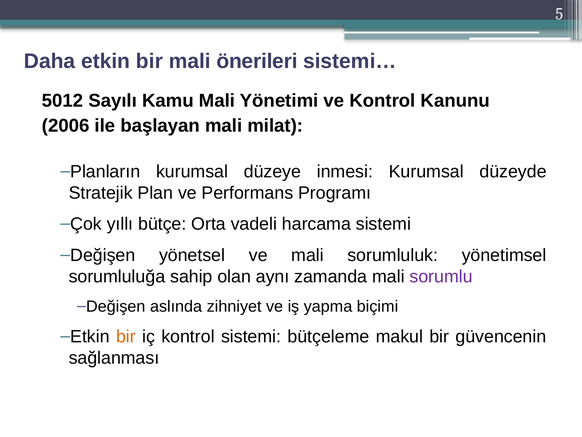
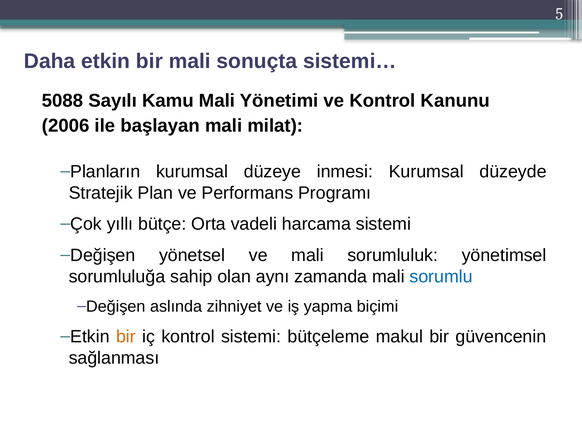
önerileri: önerileri -> sonuçta (257, 61)
5012: 5012 -> 5088 (63, 101)
sorumlu colour: purple -> blue (441, 276)
